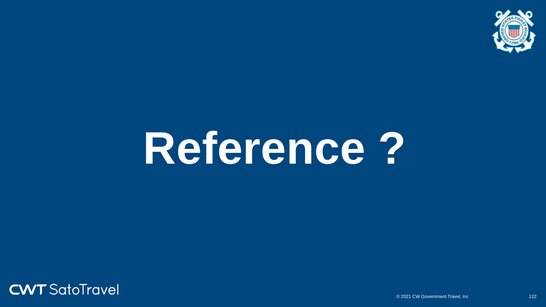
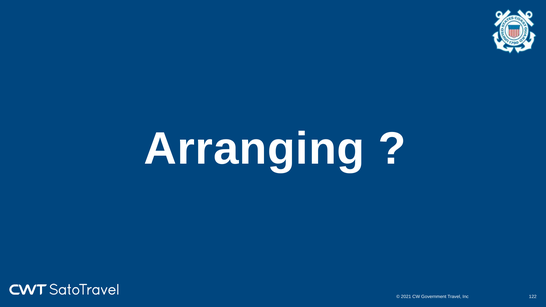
Reference: Reference -> Arranging (254, 149)
